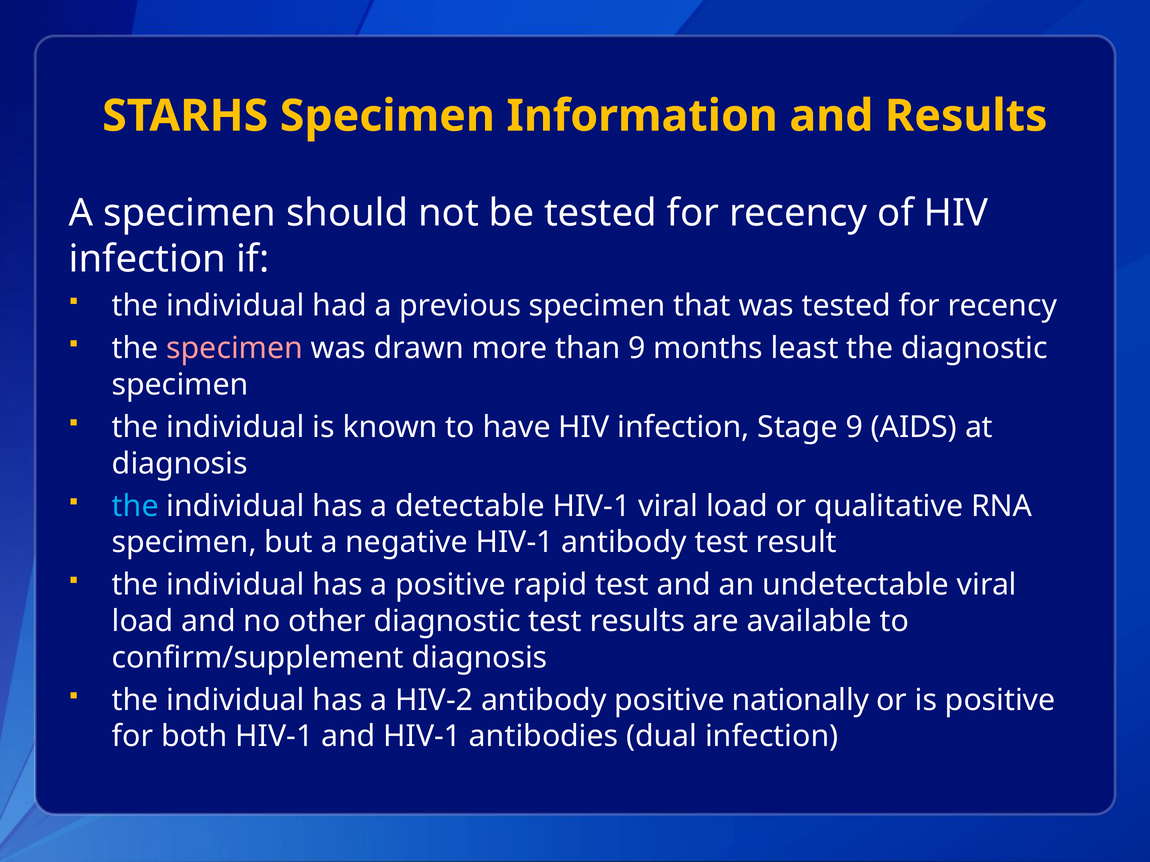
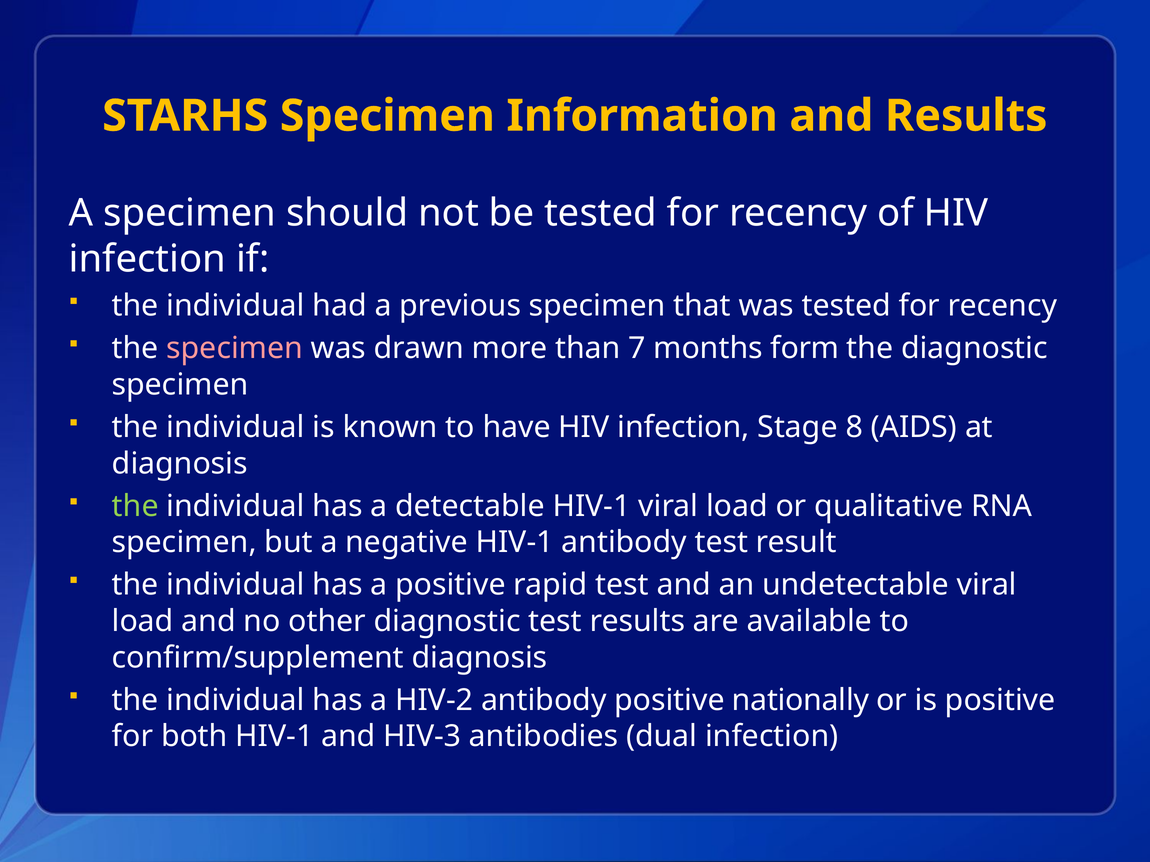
than 9: 9 -> 7 (637, 349)
least: least -> form (805, 349)
Stage 9: 9 -> 8 (854, 427)
the colour: light blue -> light green (135, 506)
and HIV-1: HIV-1 -> HIV-3 (422, 737)
